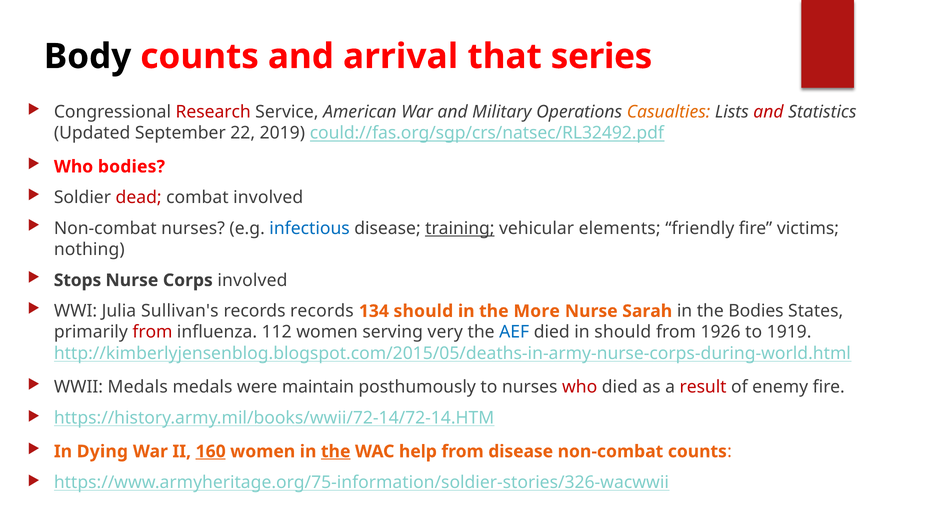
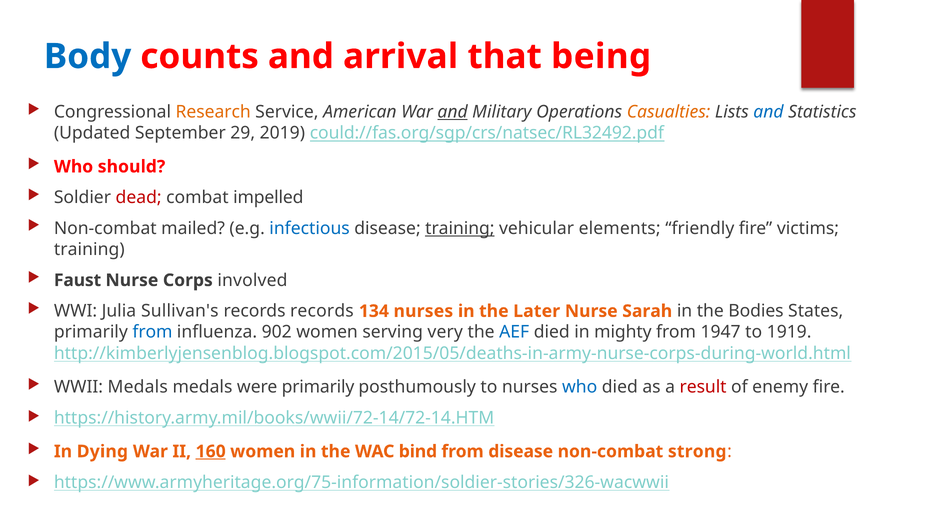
Body colour: black -> blue (88, 56)
series: series -> being (601, 56)
Research colour: red -> orange (213, 112)
and underline: none -> present (453, 112)
and colour: red -> blue (768, 112)
22: 22 -> 29 (243, 133)
Who bodies: bodies -> should (132, 167)
combat involved: involved -> impelled (268, 197)
Non-combat nurses: nurses -> mailed (193, 228)
nothing: nothing -> training (89, 249)
Stops: Stops -> Faust (78, 280)
134 should: should -> nurses (423, 311)
More: More -> Later (537, 311)
from colour: red -> blue (152, 332)
112: 112 -> 902 (277, 332)
in should: should -> mighty (623, 332)
1926: 1926 -> 1947 (721, 332)
were maintain: maintain -> primarily (318, 387)
who colour: red -> blue (580, 387)
the underline: present -> none (336, 451)
help: help -> bind (418, 451)
non-combat counts: counts -> strong (697, 451)
